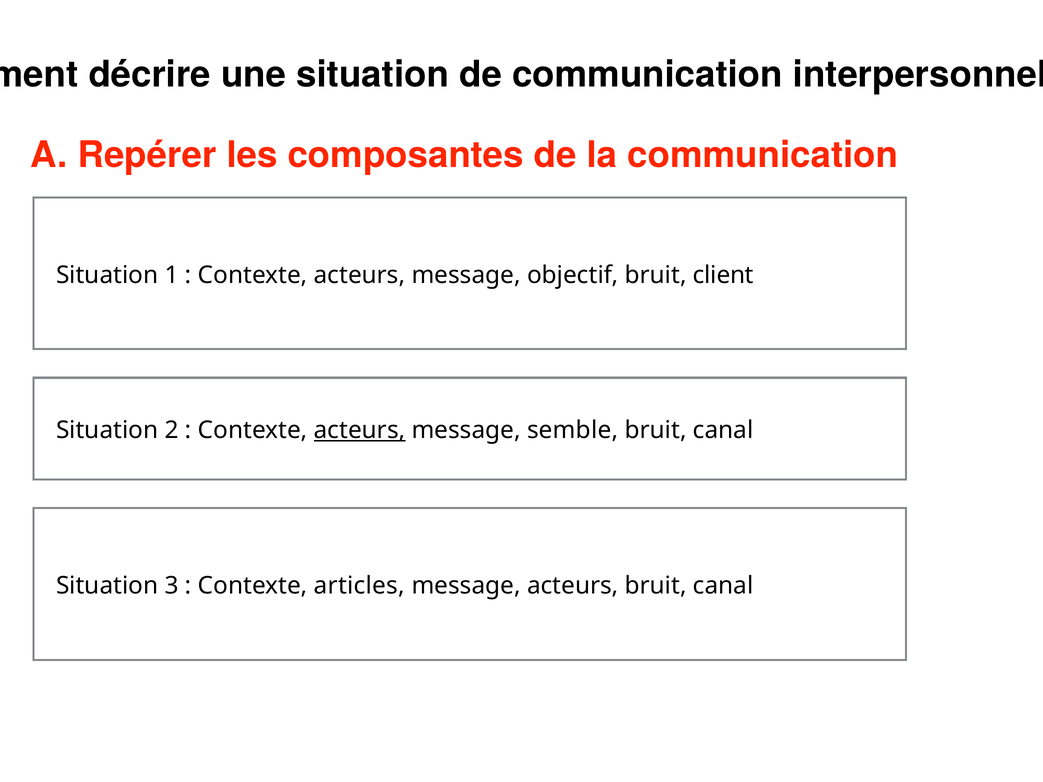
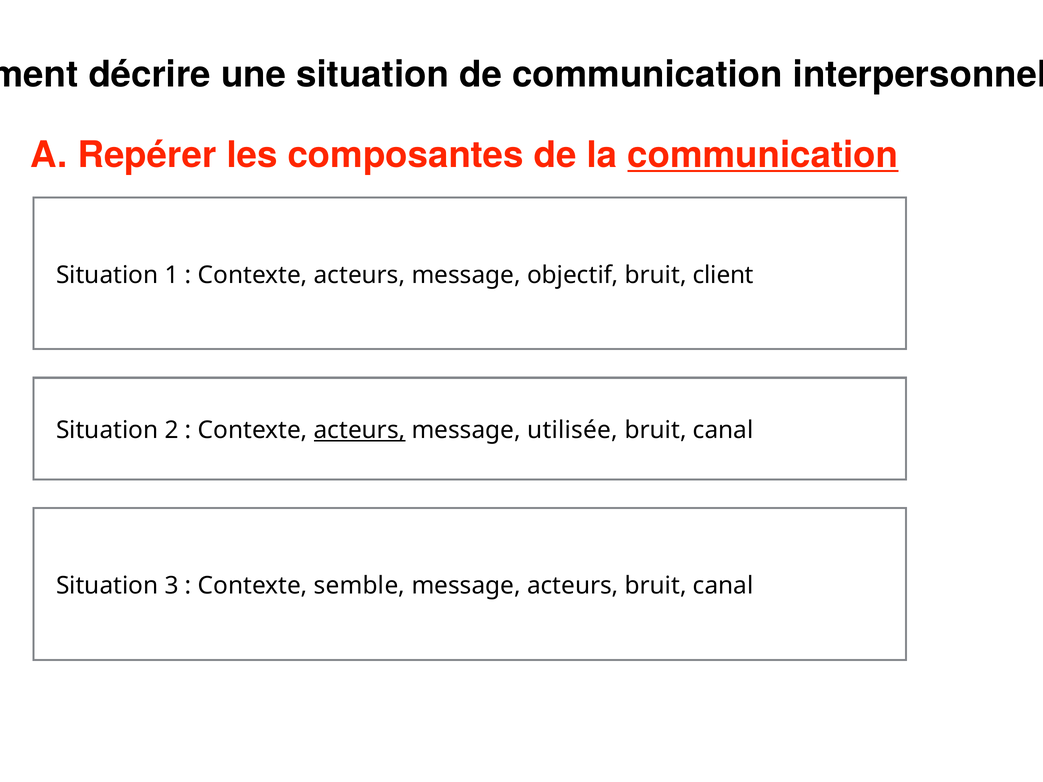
communication underline: none -> present (763, 155)
semble: semble -> utilisée (573, 431)
articles: articles -> semble (359, 586)
